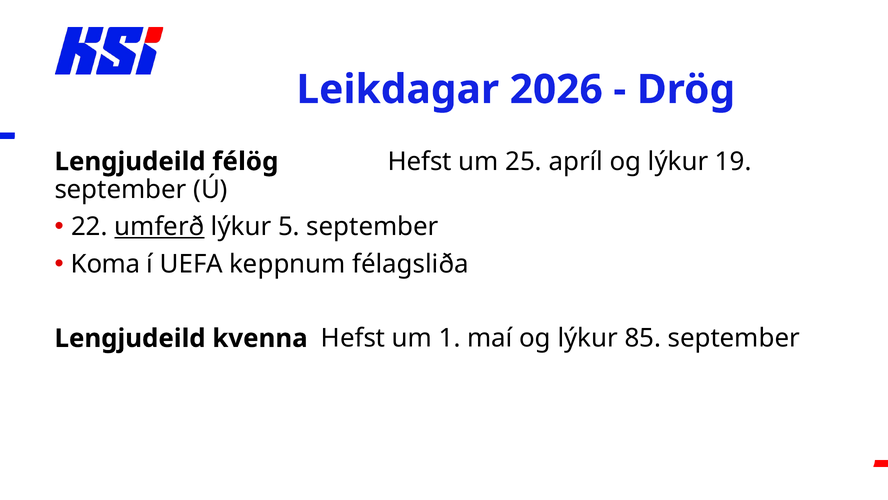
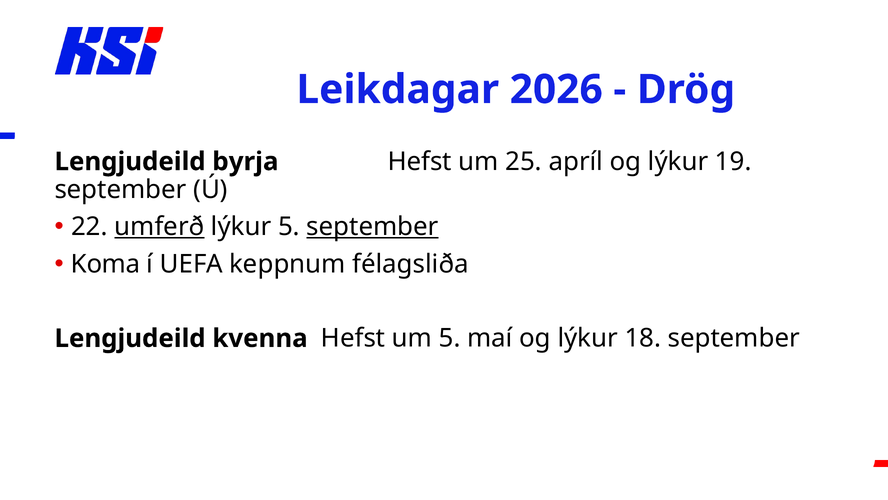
félög: félög -> byrja (245, 161)
september underline: none -> present (373, 227)
um 1: 1 -> 5 (450, 338)
85: 85 -> 18 (643, 338)
